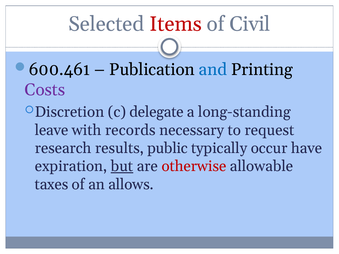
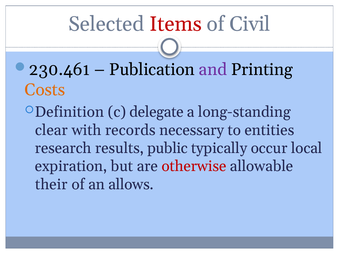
600.461: 600.461 -> 230.461 (59, 70)
and colour: blue -> purple (213, 70)
Costs colour: purple -> orange (45, 90)
Discretion: Discretion -> Definition (69, 112)
leave: leave -> clear (51, 130)
request: request -> entities (269, 130)
have: have -> local (307, 148)
but underline: present -> none (122, 166)
taxes: taxes -> their (51, 184)
